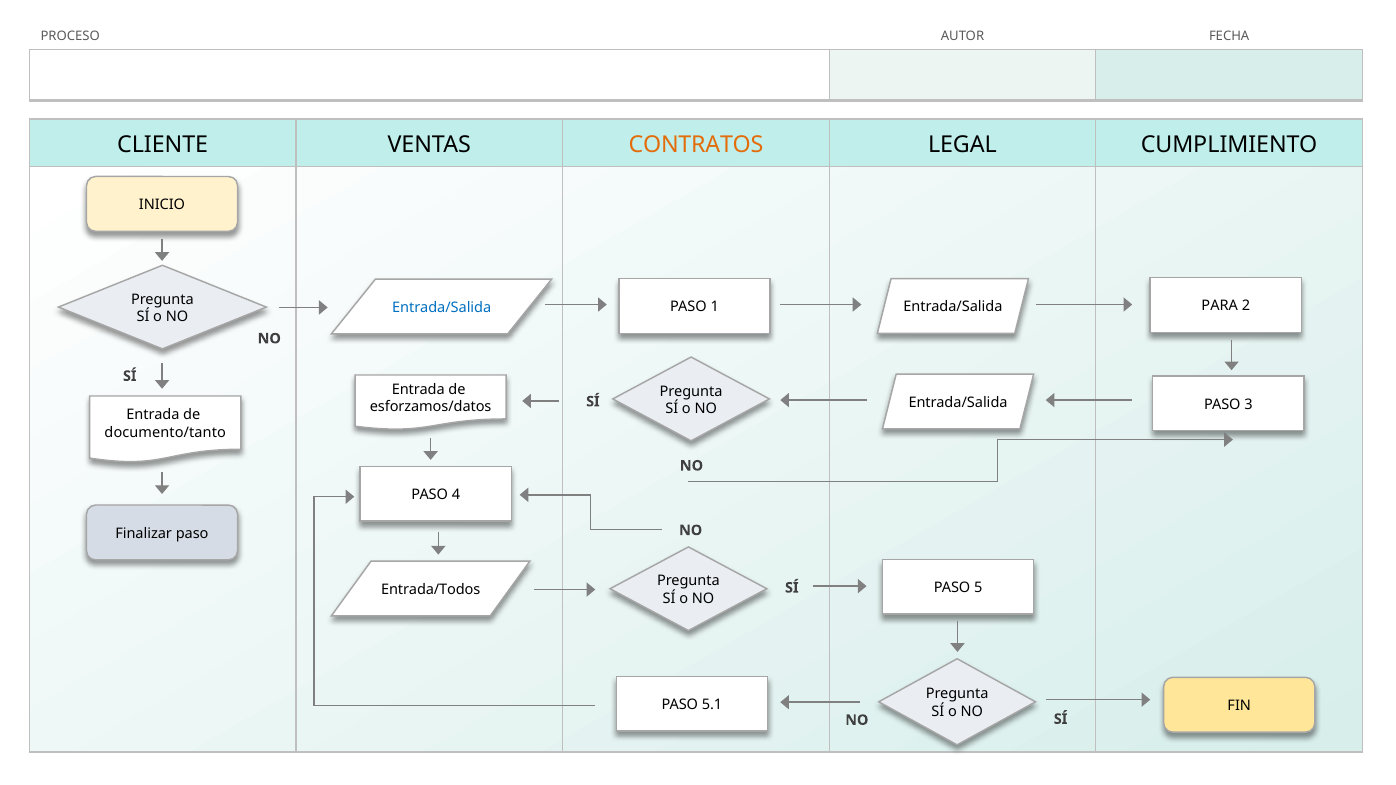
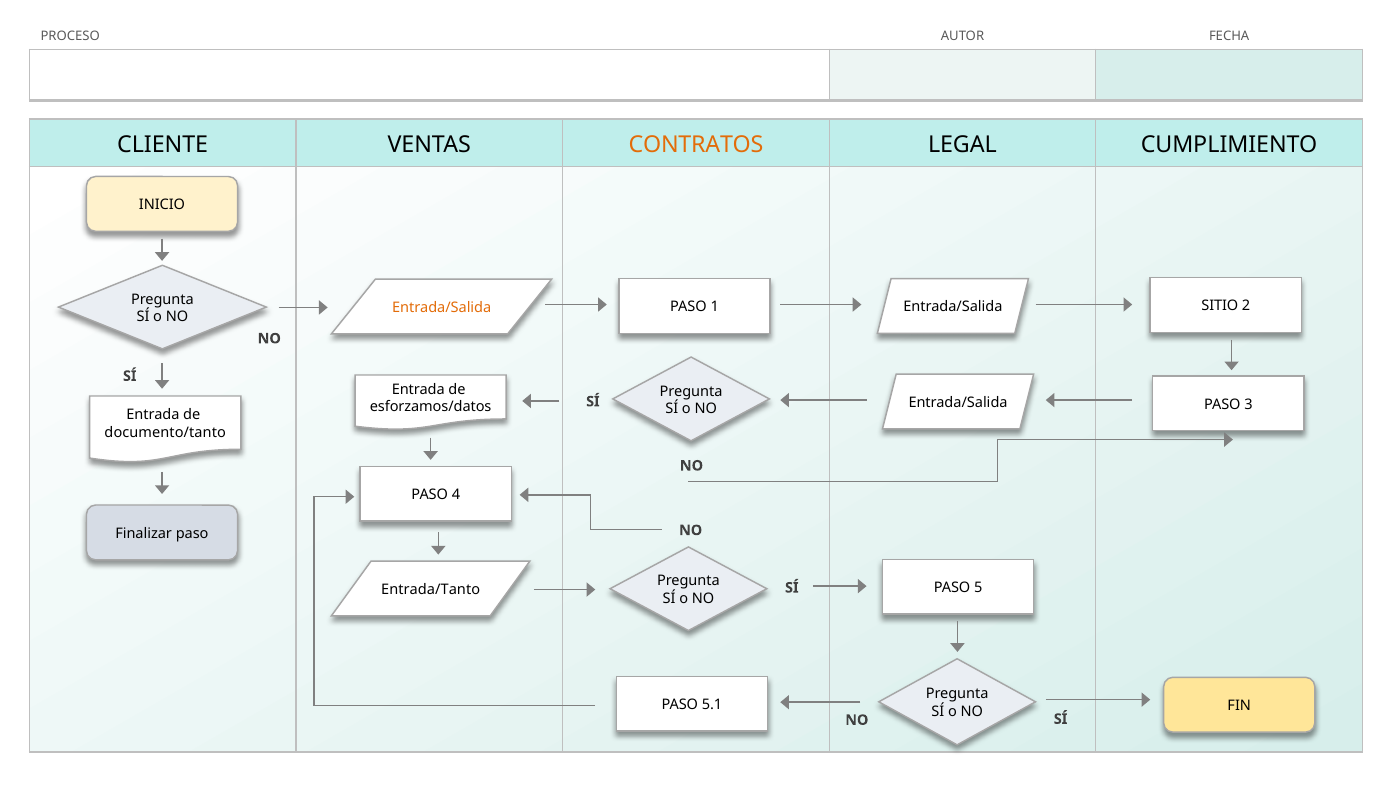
PARA: PARA -> SITIO (1220, 306)
Entrada/Salida colour: blue -> orange (442, 308)
Entrada/Todos: Entrada/Todos -> Entrada/Tanto (431, 590)
